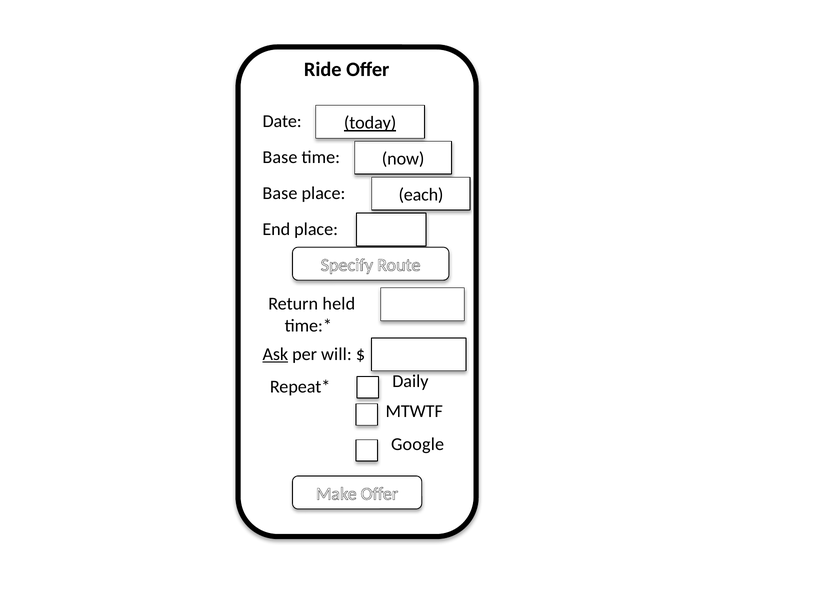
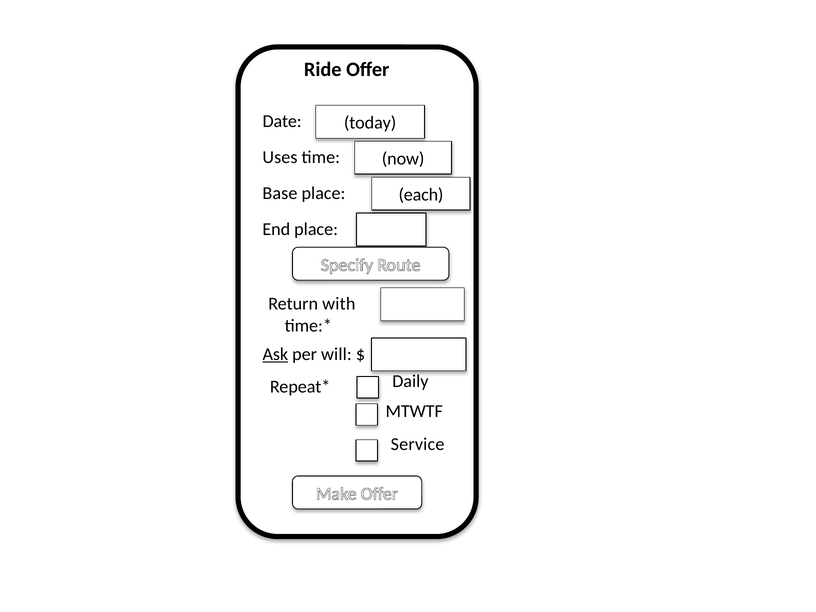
today underline: present -> none (370, 123)
Base: Base -> Uses (280, 157)
held: held -> with (339, 304)
Google: Google -> Service (418, 444)
